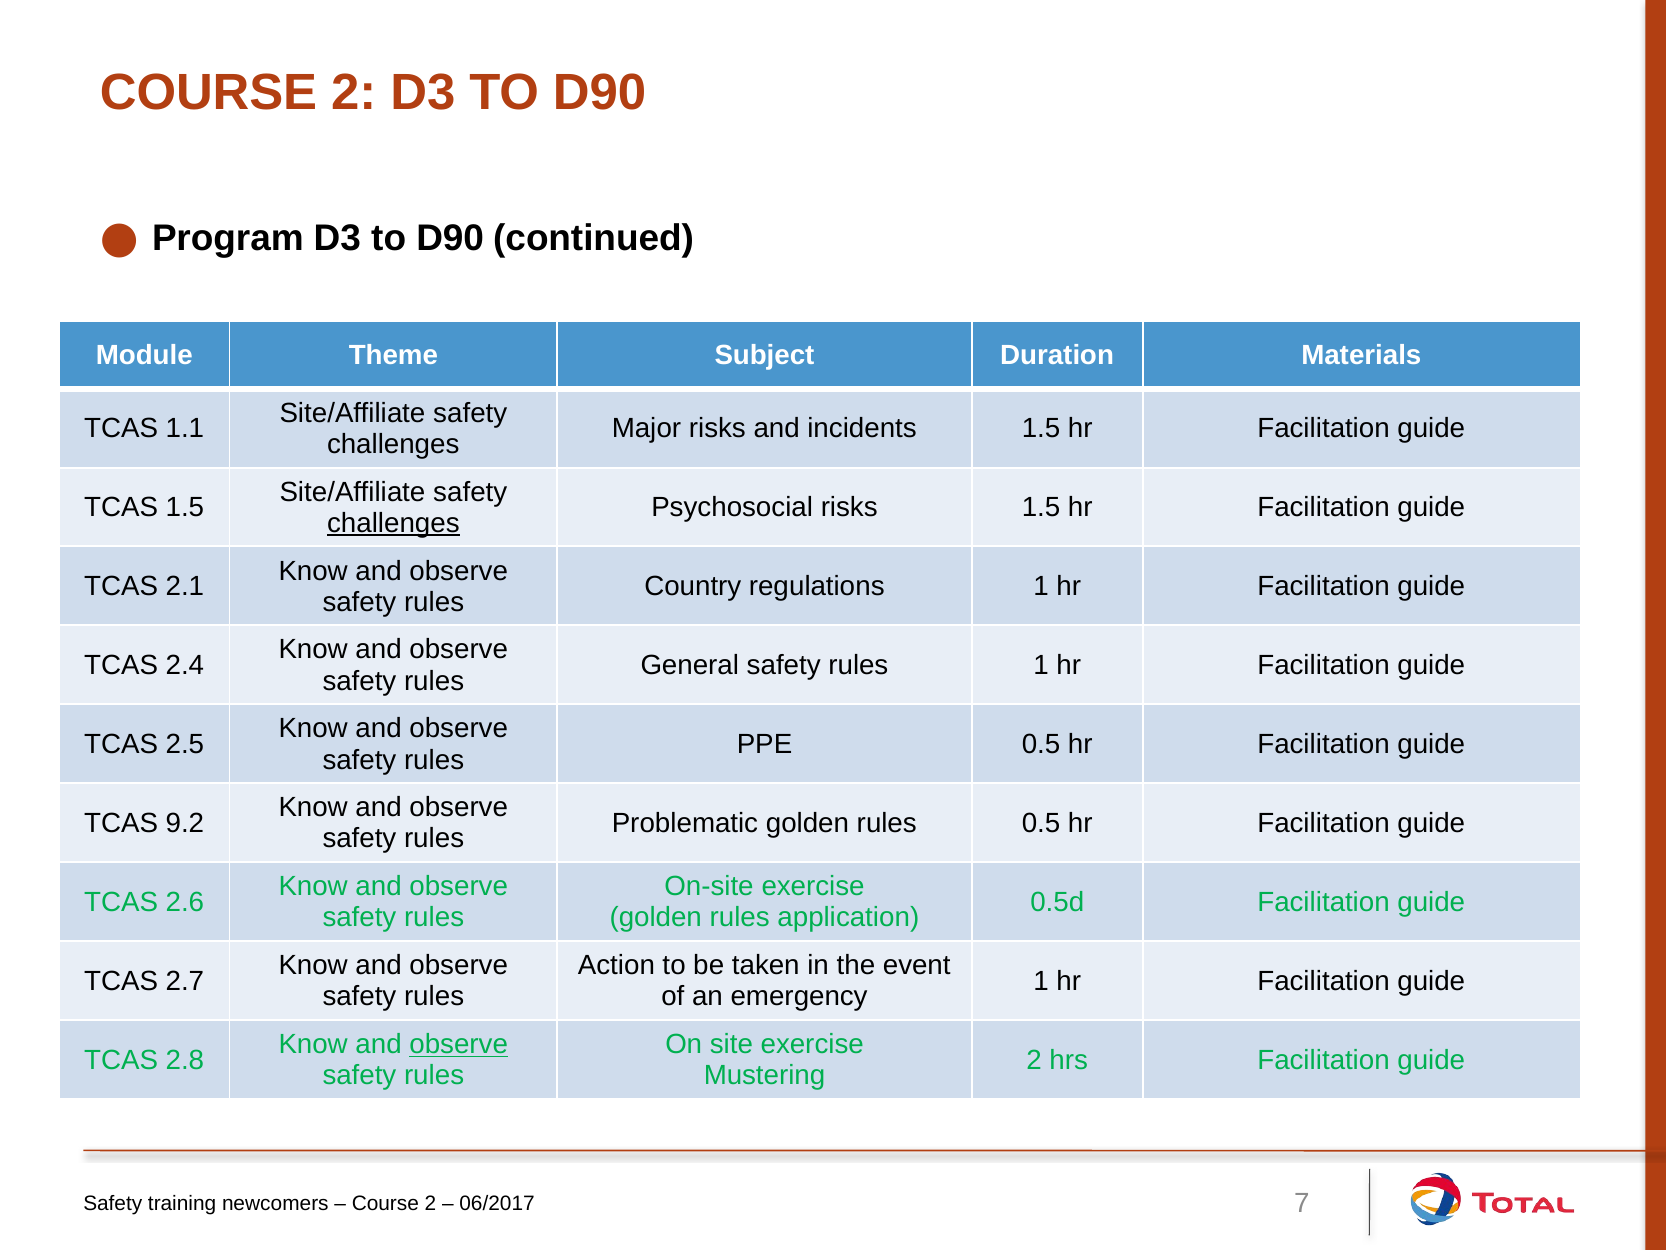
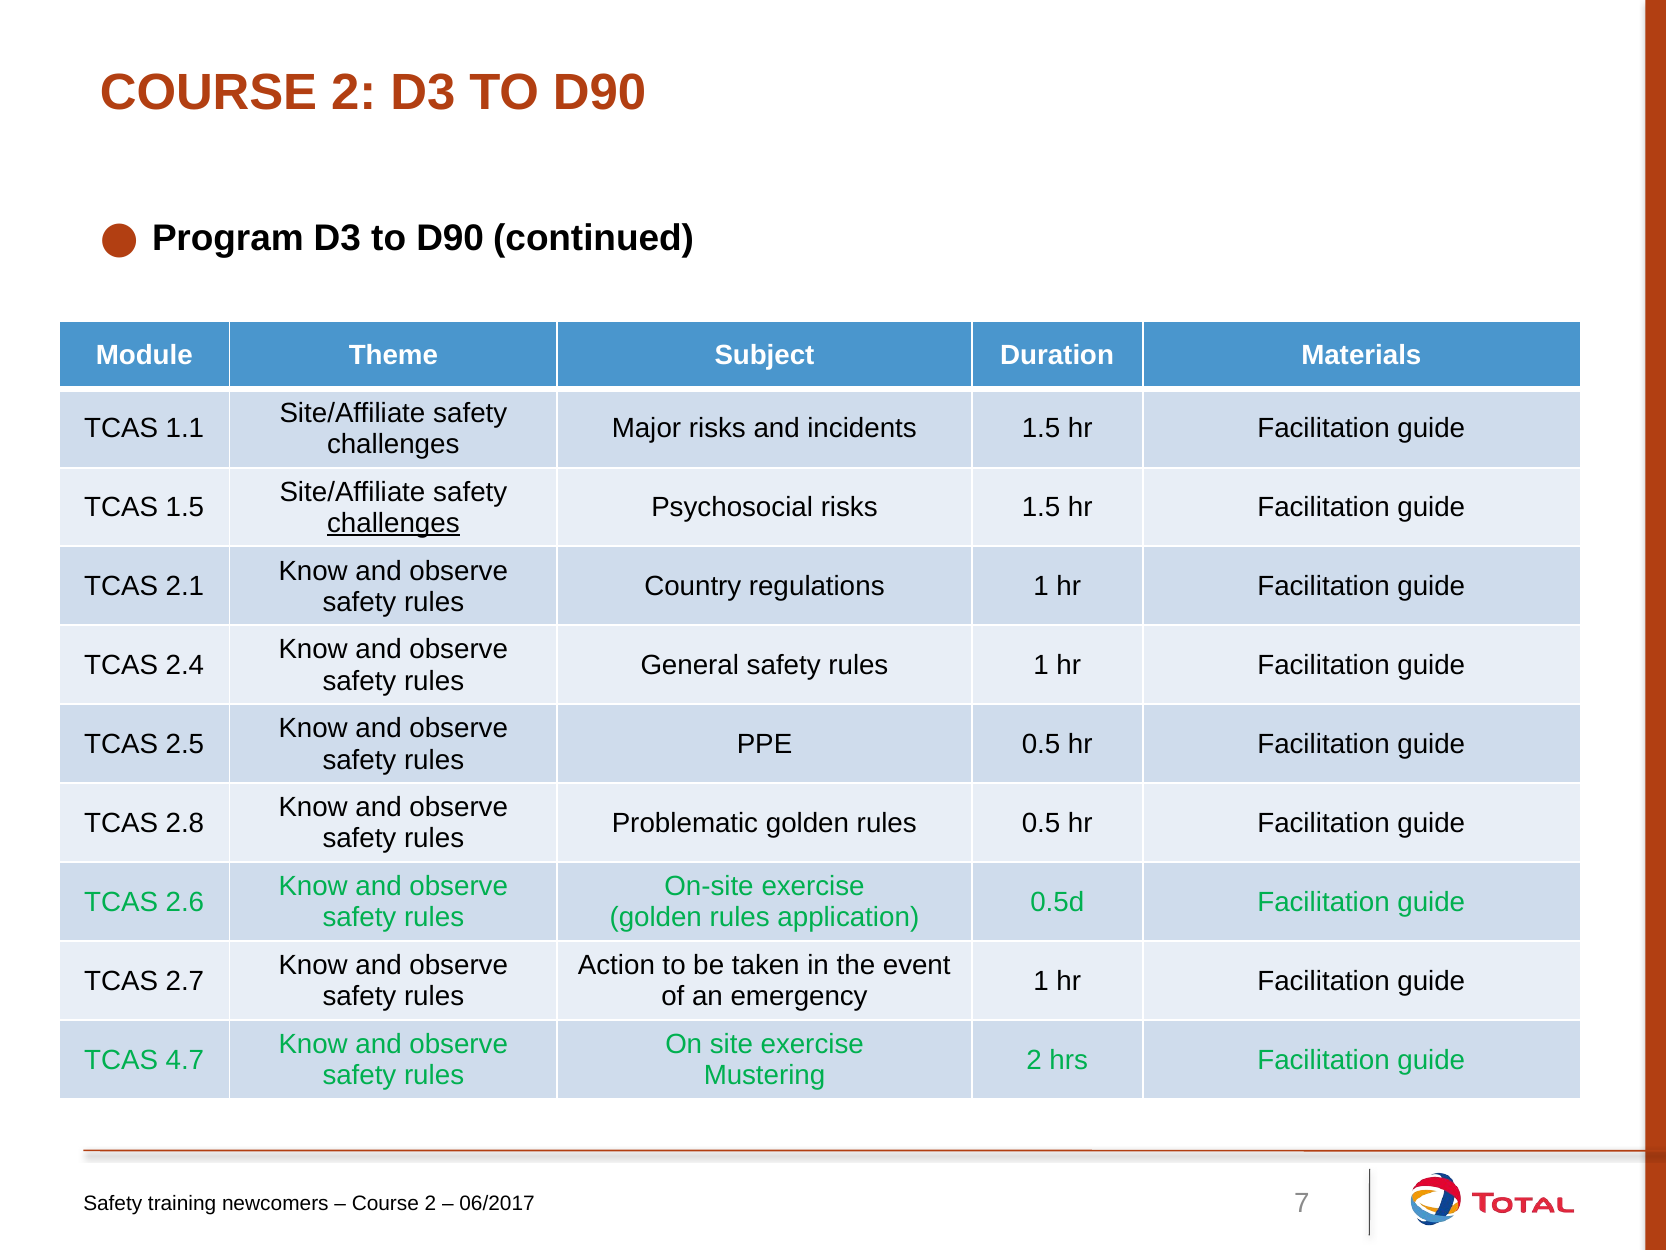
9.2: 9.2 -> 2.8 (185, 823)
observe underline: present -> none (459, 1044)
2.8: 2.8 -> 4.7 (185, 1060)
